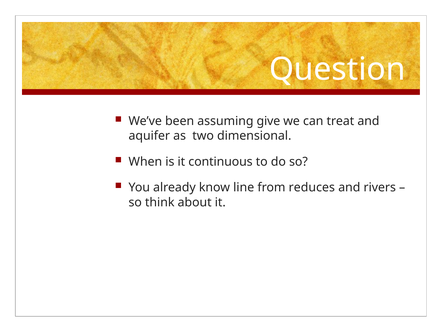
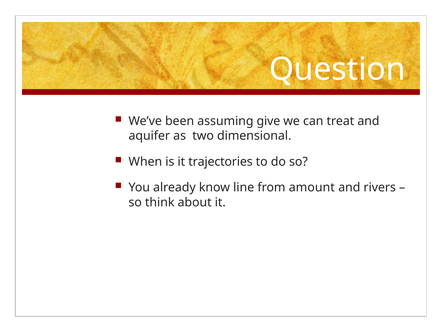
continuous: continuous -> trajectories (221, 161)
reduces: reduces -> amount (312, 187)
